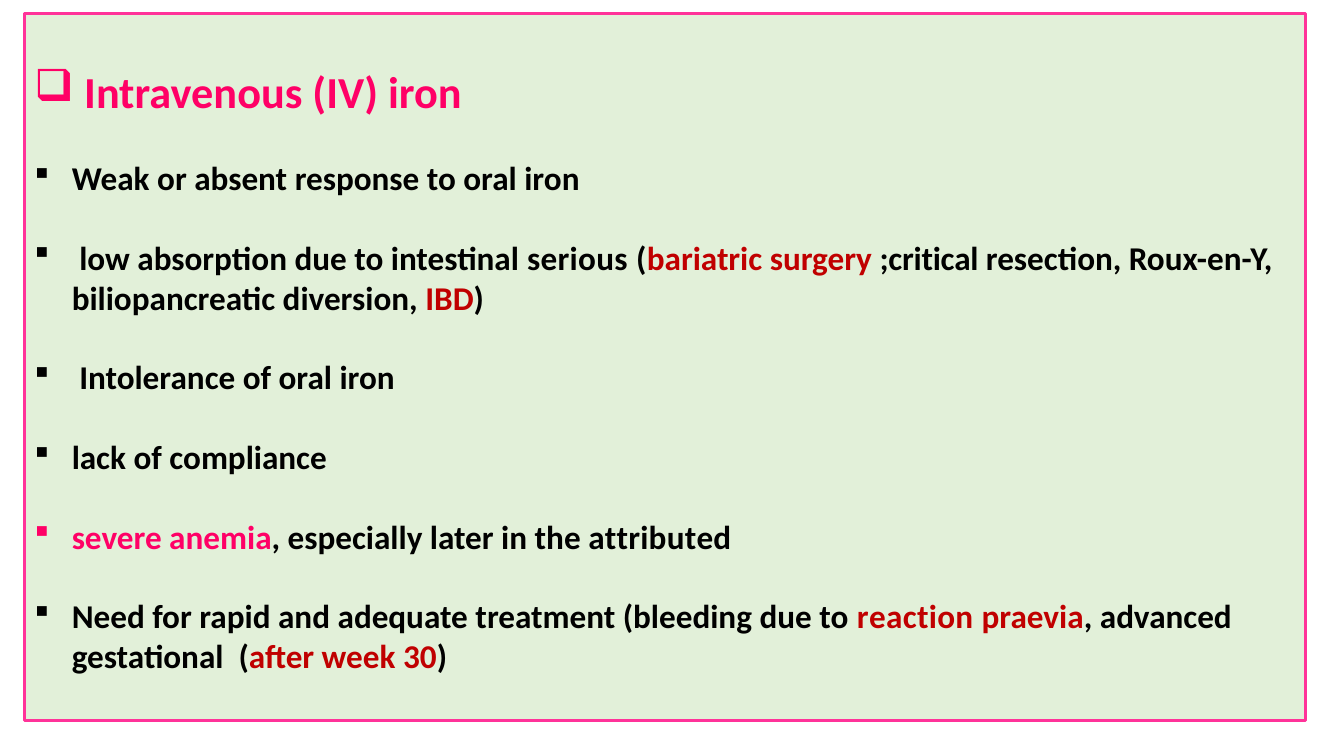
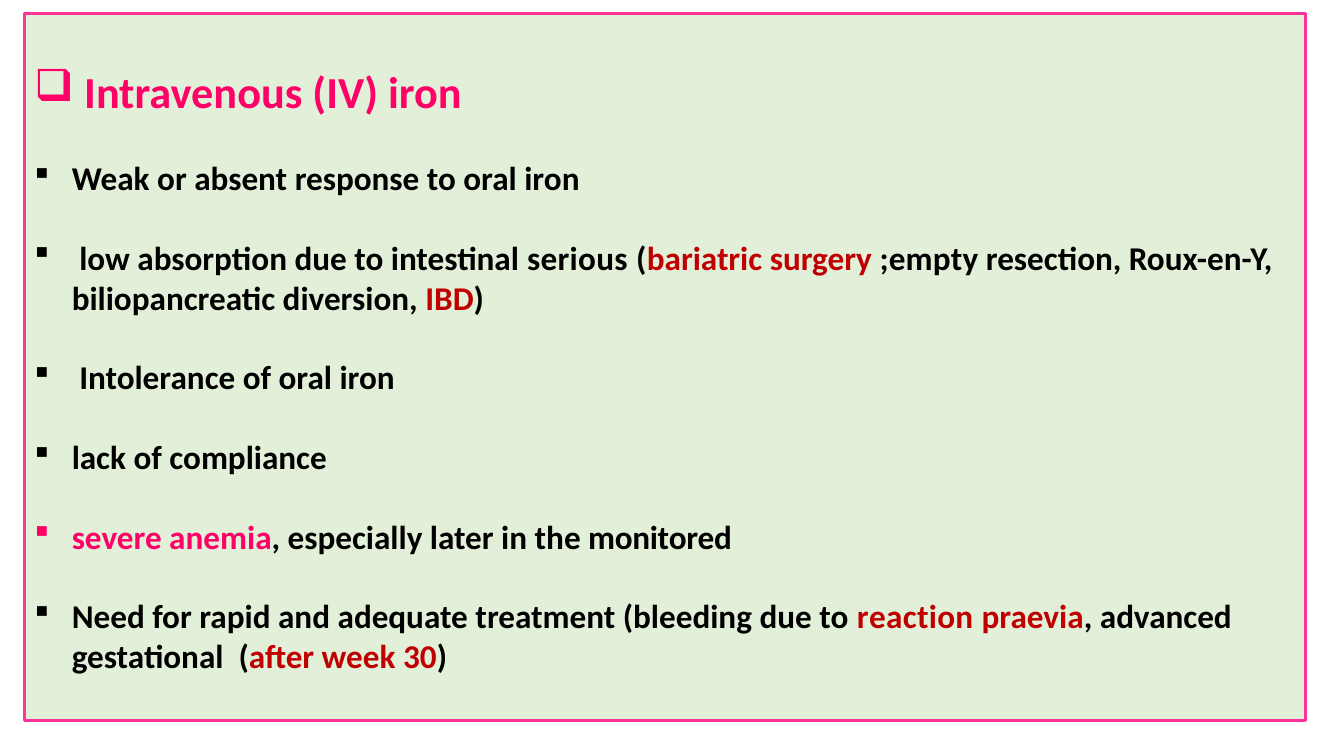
;critical: ;critical -> ;empty (929, 259)
attributed: attributed -> monitored (660, 538)
